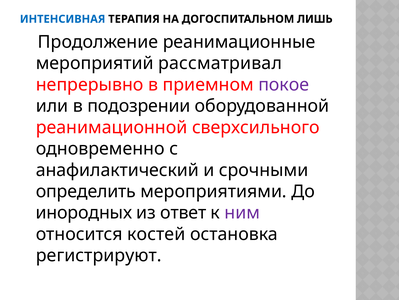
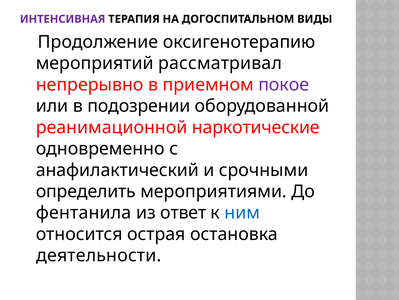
ИНТЕНСИВНАЯ colour: blue -> purple (63, 19)
ЛИШЬ: ЛИШЬ -> ВИДЫ (315, 19)
реанимационные: реанимационные -> оксигенотерапию (239, 42)
сверхсильного: сверхсильного -> наркотические (256, 127)
инородных: инородных -> фентанила (84, 212)
ним colour: purple -> blue (242, 212)
костей: костей -> острая (156, 234)
регистрируют: регистрируют -> деятельности (99, 255)
